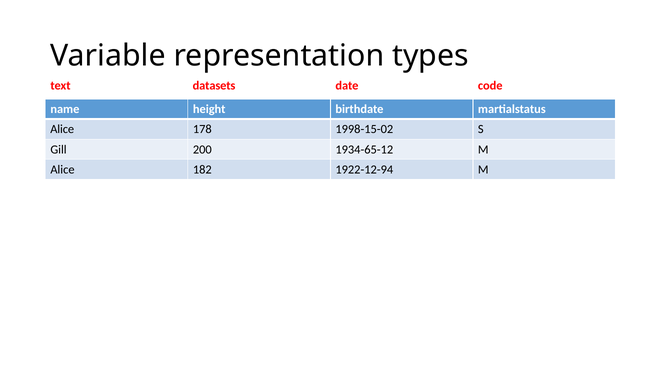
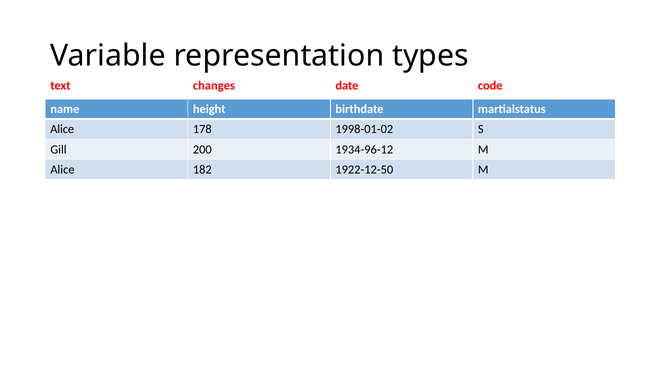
datasets: datasets -> changes (214, 85)
1998-15-02: 1998-15-02 -> 1998-01-02 (364, 129)
1934-65-12: 1934-65-12 -> 1934-96-12 (364, 149)
1922-12-94: 1922-12-94 -> 1922-12-50 (364, 169)
